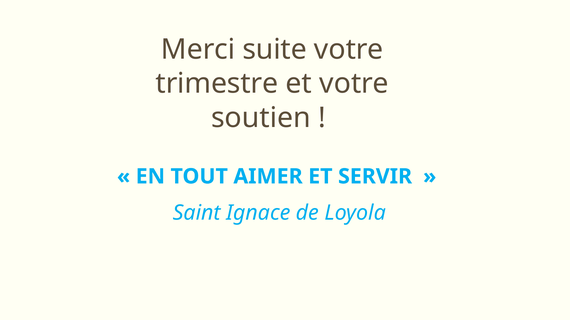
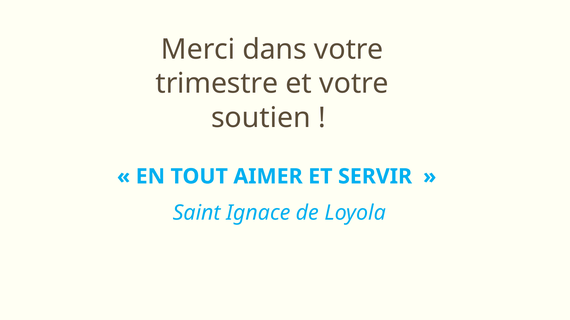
suite: suite -> dans (275, 50)
